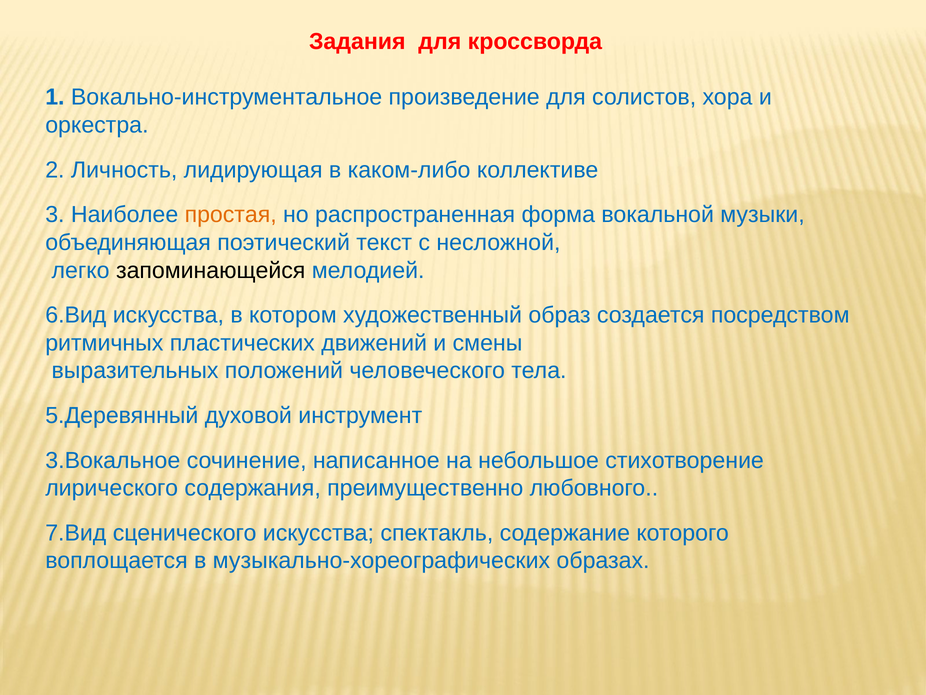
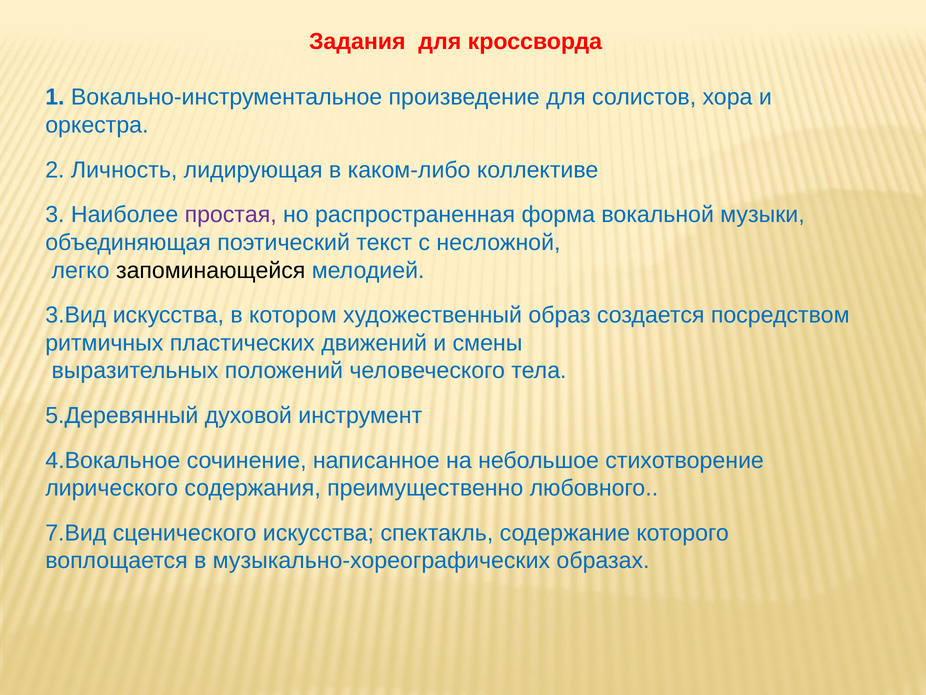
простая colour: orange -> purple (231, 215)
6.Вид: 6.Вид -> 3.Вид (76, 315)
3.Вокальное: 3.Вокальное -> 4.Вокальное (113, 460)
